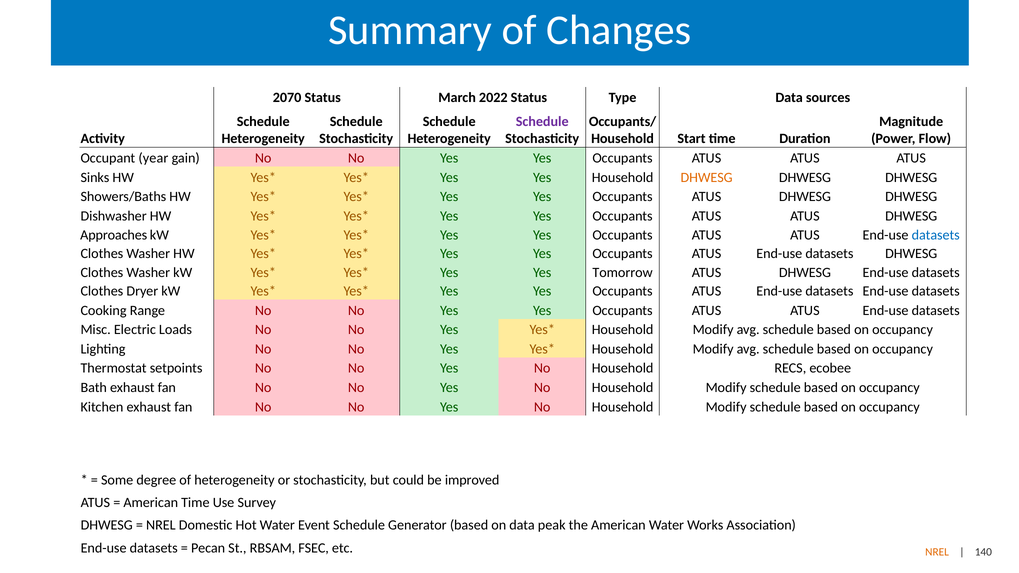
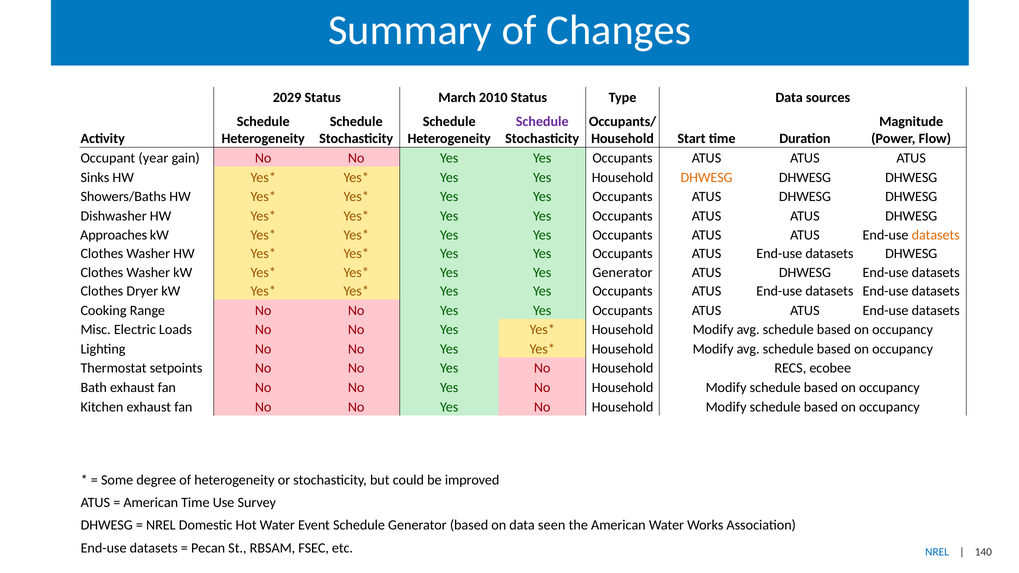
2070: 2070 -> 2029 (287, 98)
2022: 2022 -> 2010 (493, 98)
datasets colour: blue -> orange (936, 235)
Yes Tomorrow: Tomorrow -> Generator (622, 273)
peak: peak -> seen (552, 525)
NREL colour: orange -> blue (937, 552)
